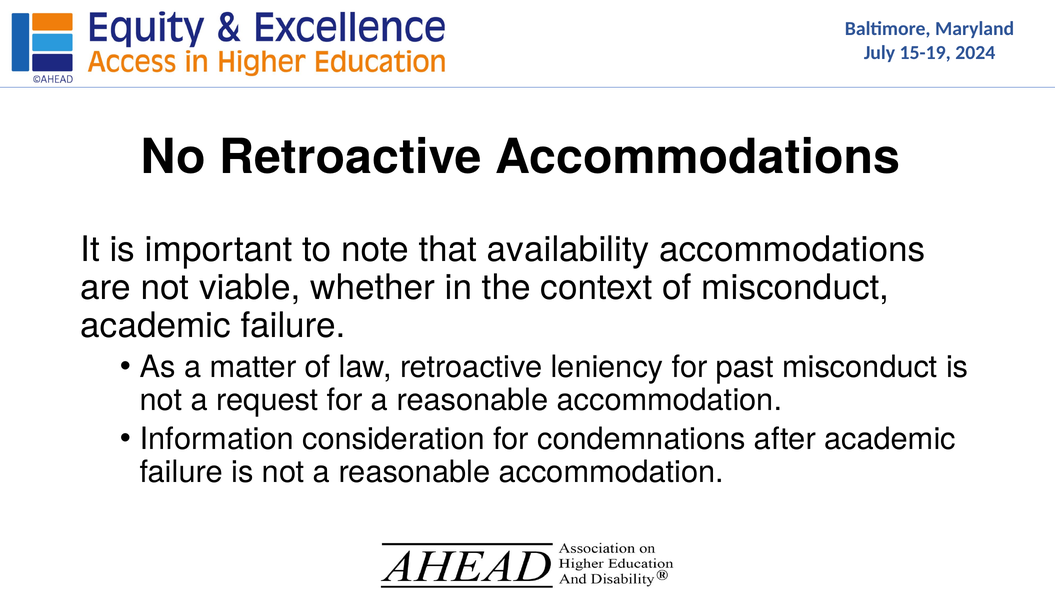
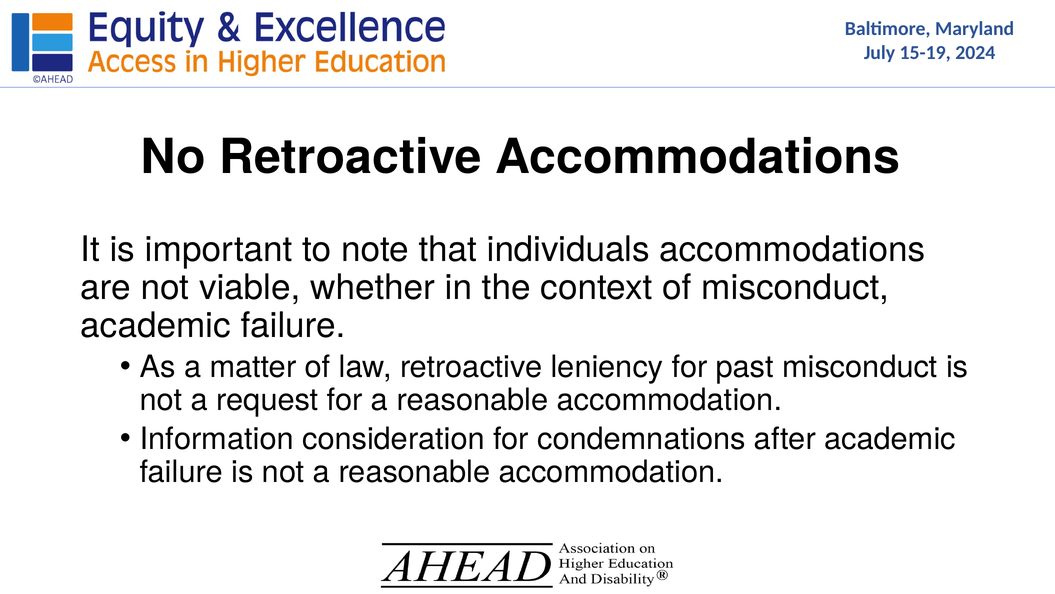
availability: availability -> individuals (568, 250)
